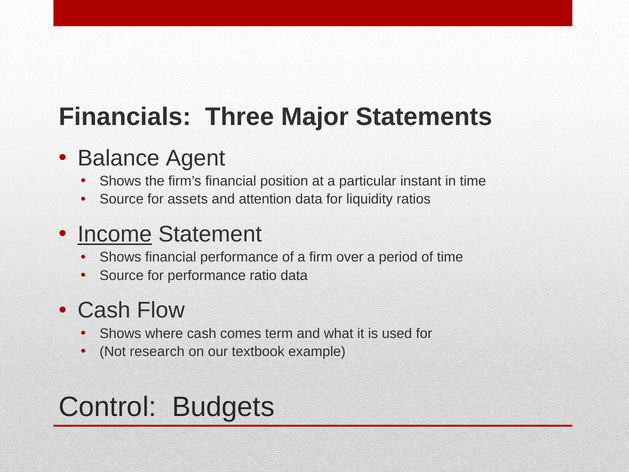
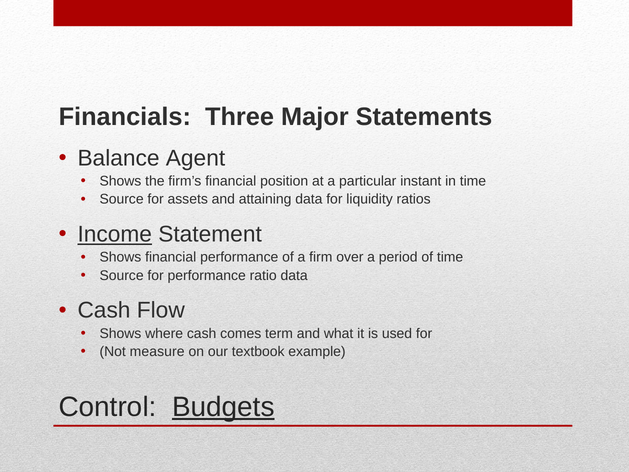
attention: attention -> attaining (265, 199)
research: research -> measure (157, 352)
Budgets underline: none -> present (223, 407)
